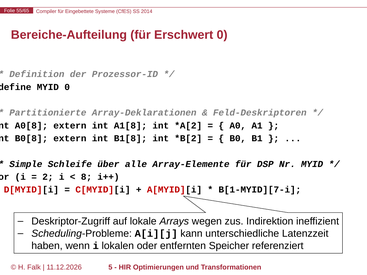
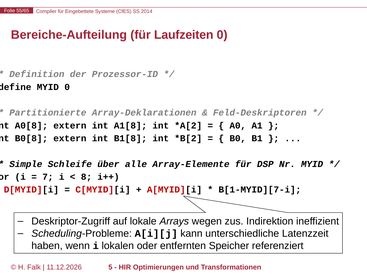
Erschwert: Erschwert -> Laufzeiten (184, 35)
2: 2 -> 7 (48, 177)
